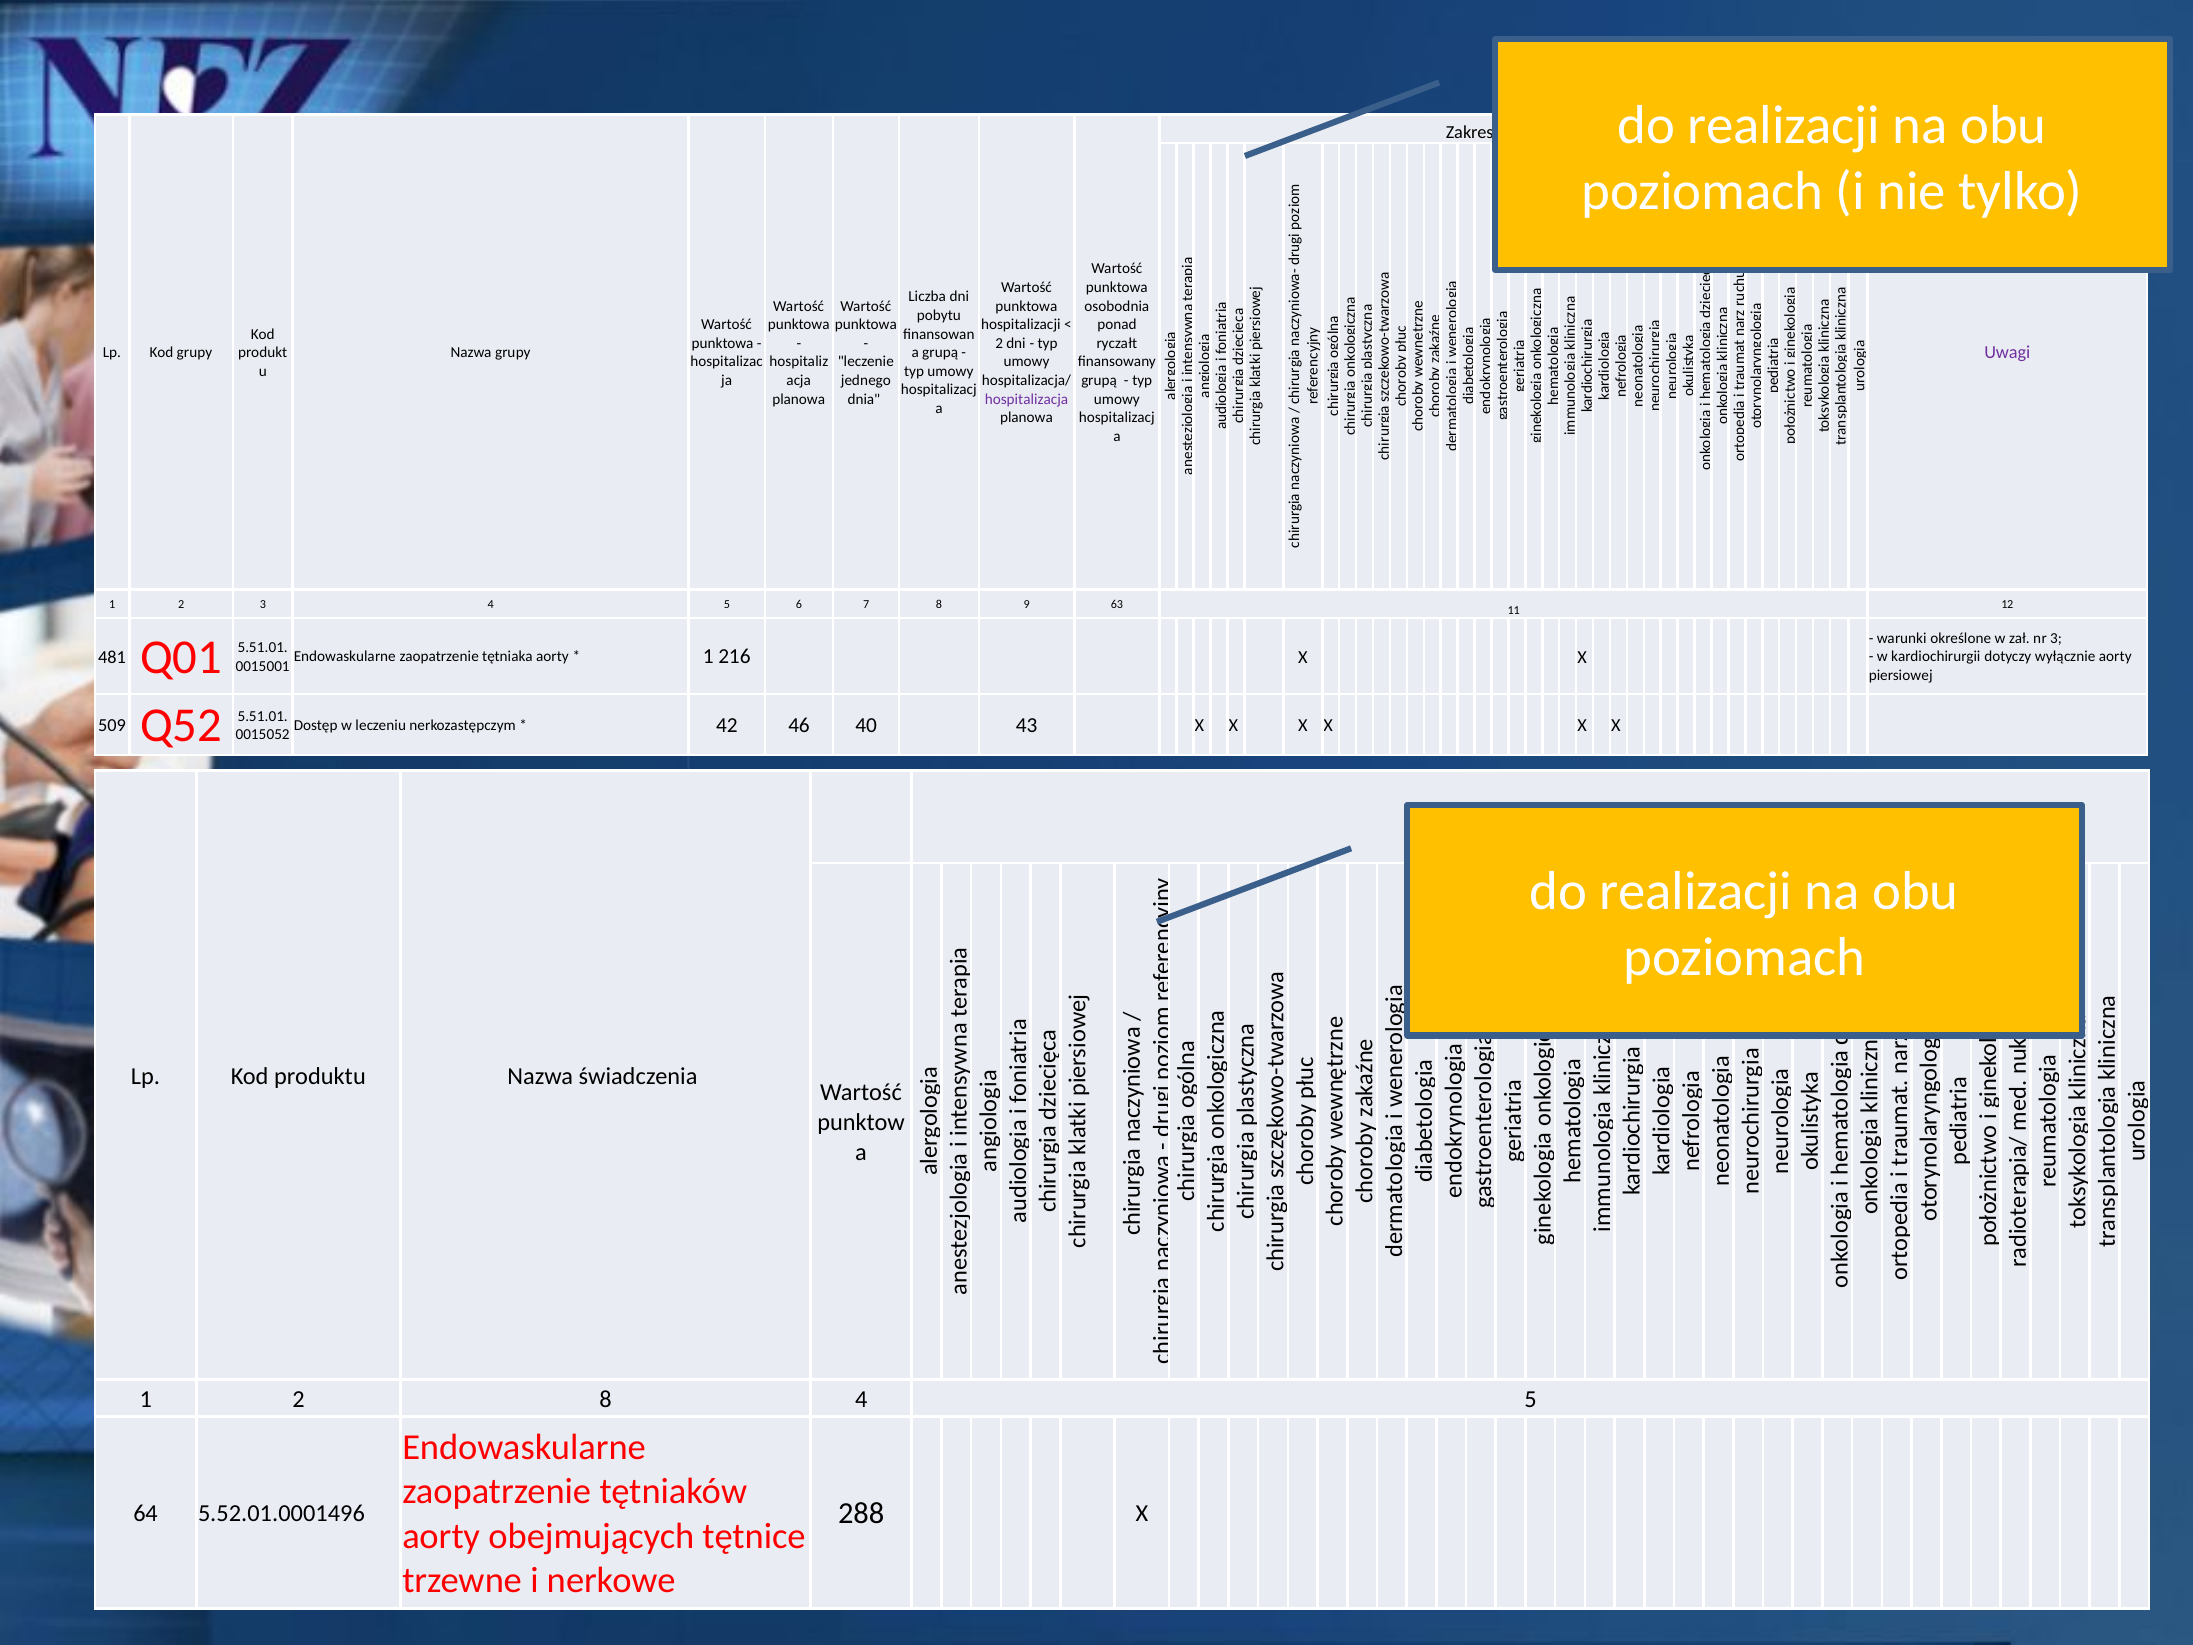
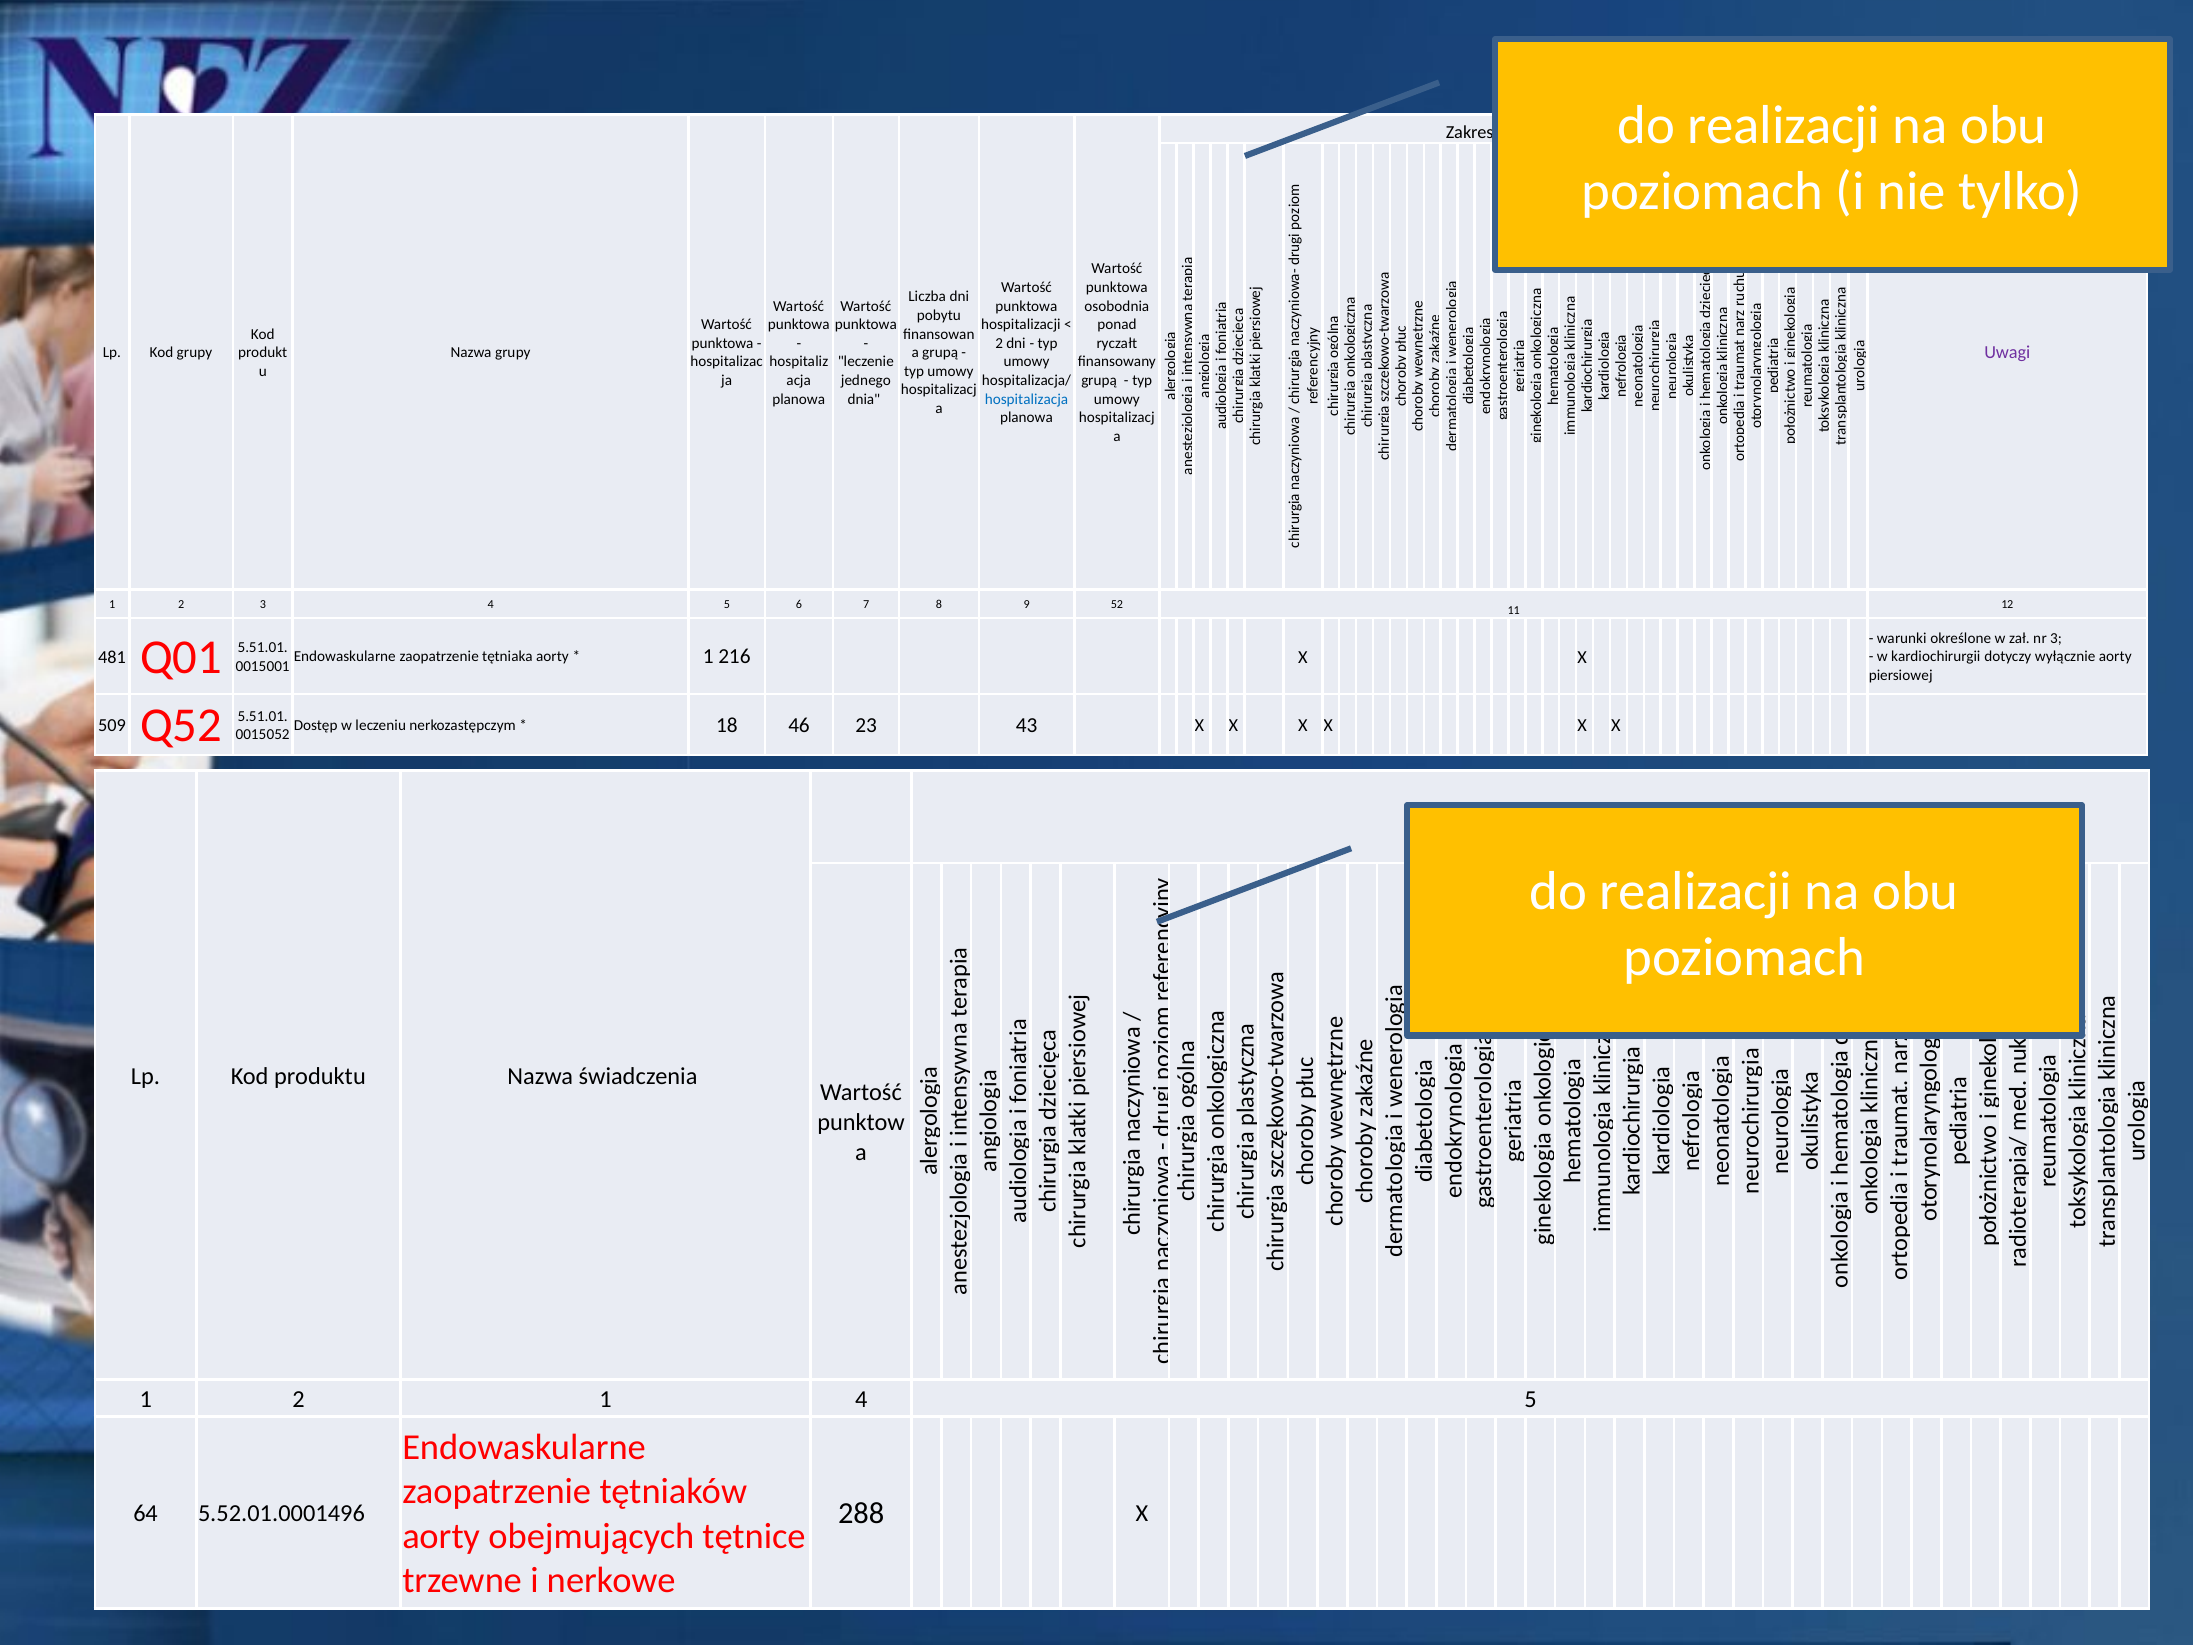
hospitalizacja colour: purple -> blue (1026, 399)
63: 63 -> 52 (1117, 604)
42: 42 -> 18 (727, 725)
40: 40 -> 23 (866, 725)
2 8: 8 -> 1 (606, 1399)
